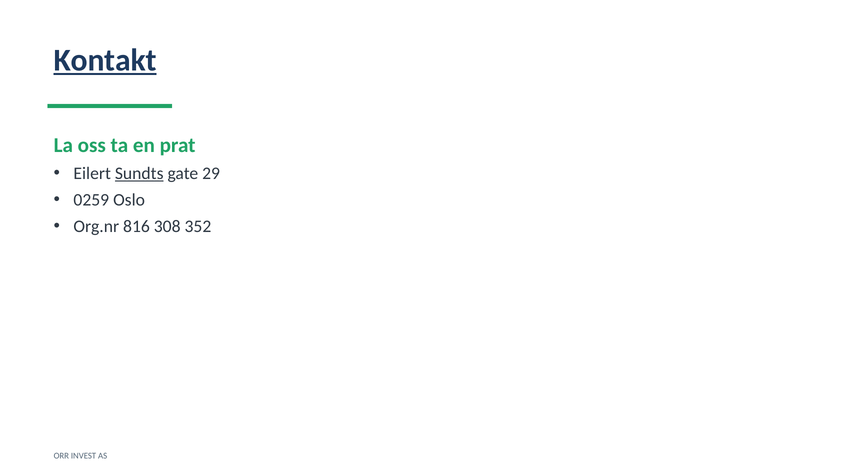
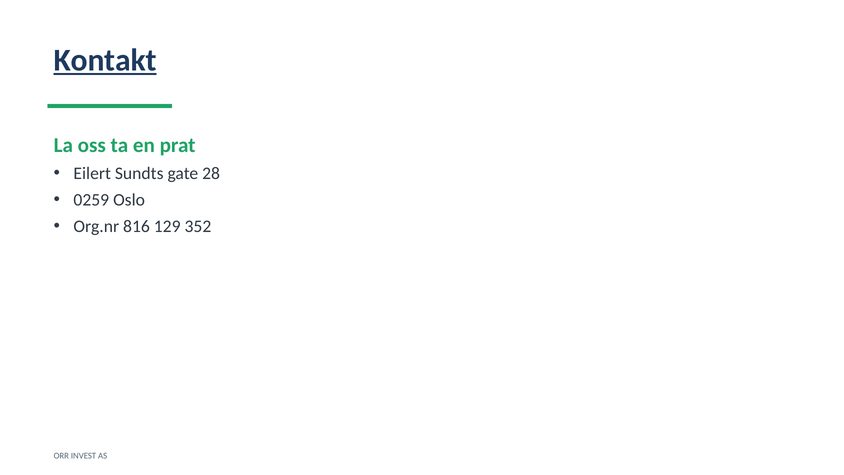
Sundts underline: present -> none (139, 174)
29: 29 -> 28 (211, 174)
308: 308 -> 129 (167, 226)
